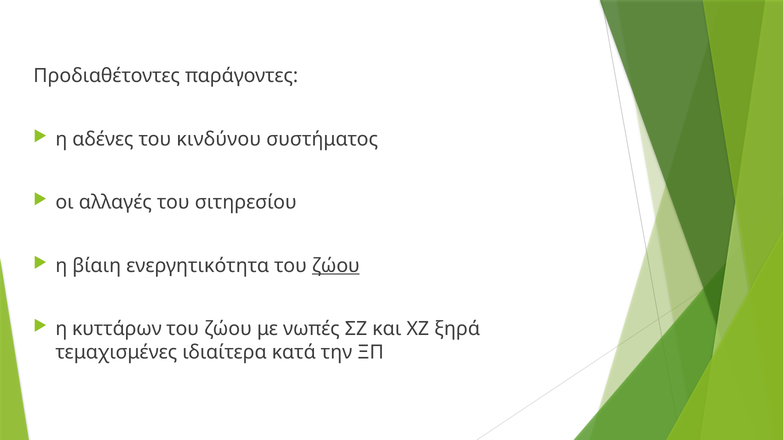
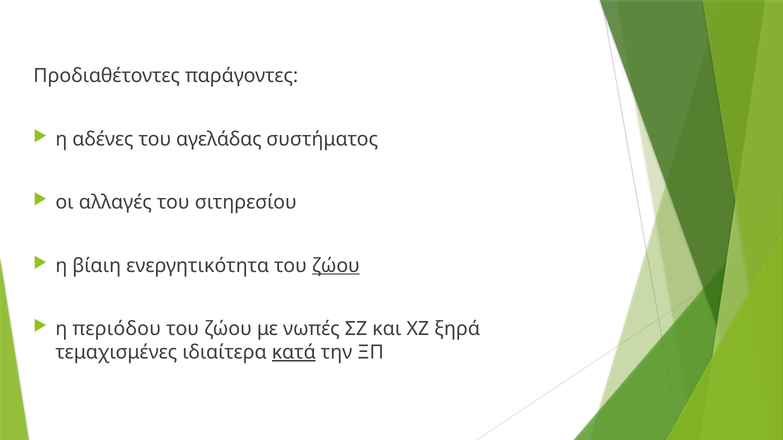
κινδύνου: κινδύνου -> αγελάδας (219, 139)
κυττάρων: κυττάρων -> περιόδου (117, 329)
κατά underline: none -> present (294, 353)
